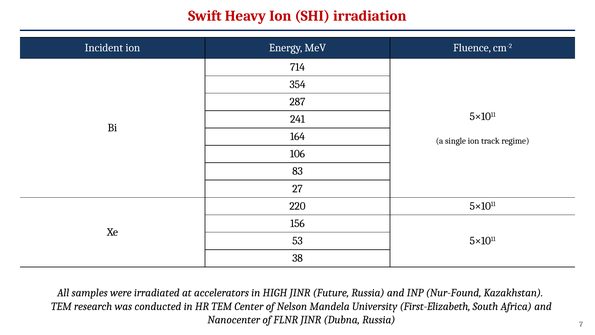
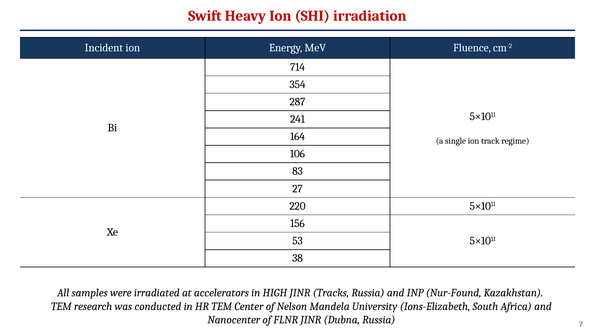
Future: Future -> Tracks (331, 293)
First-Elizabeth: First-Elizabeth -> Ions-Elizabeth (435, 306)
